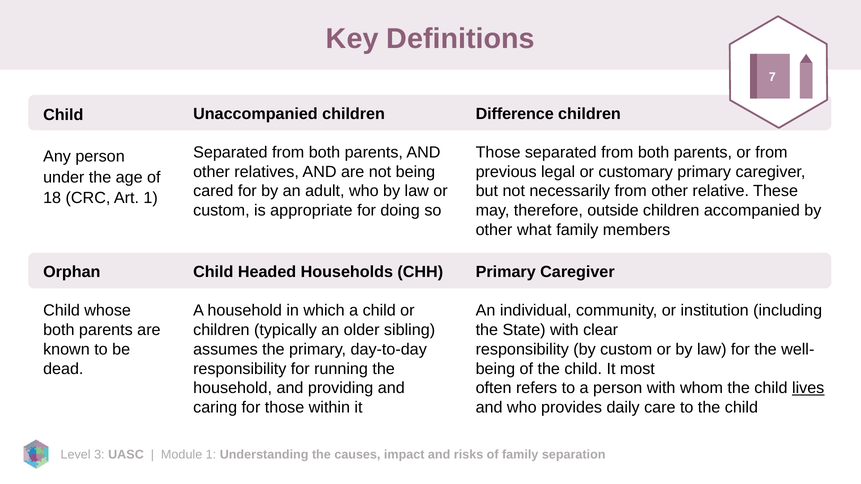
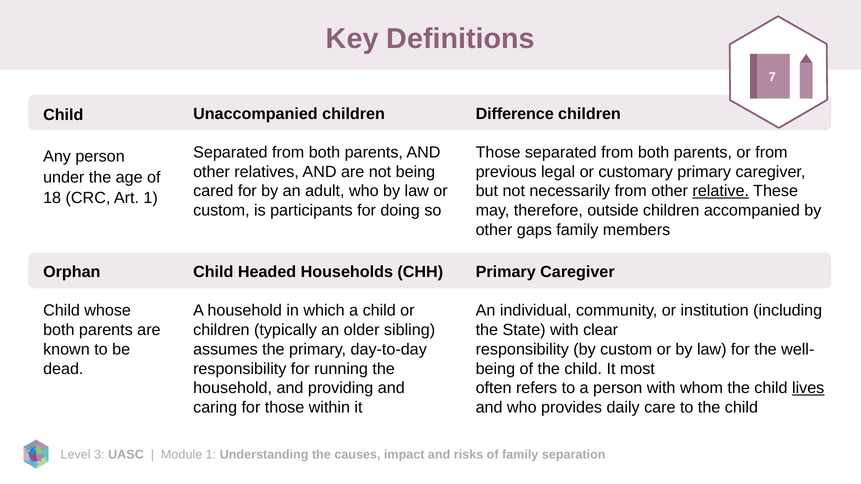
relative underline: none -> present (721, 191)
appropriate: appropriate -> participants (311, 211)
what: what -> gaps (534, 230)
